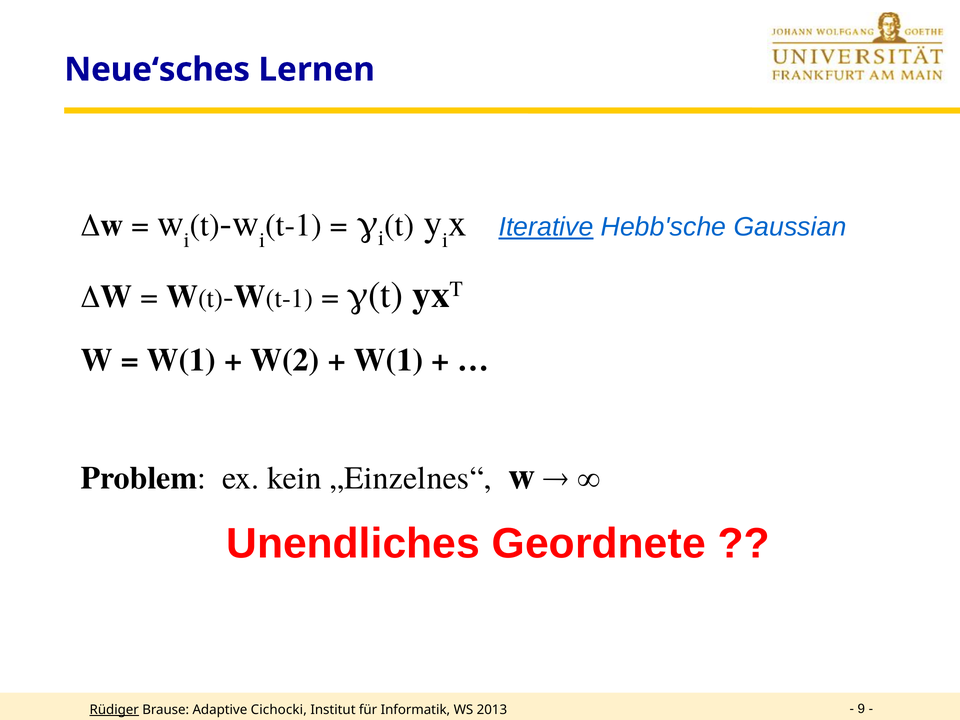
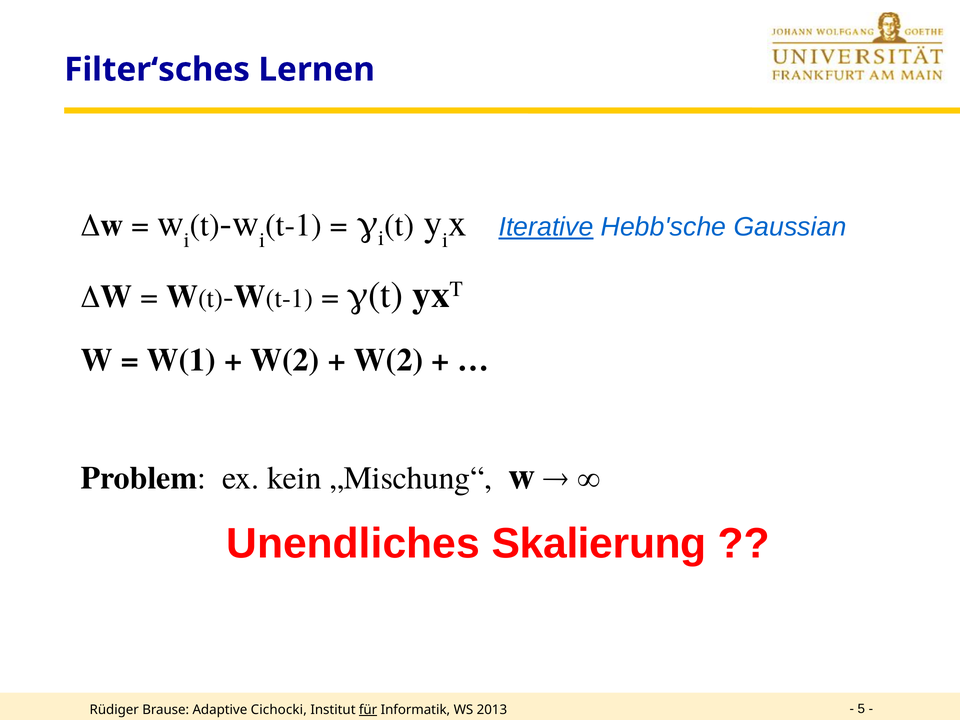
Neue‘sches: Neue‘sches -> Filter‘sches (157, 70)
W(1: W(1 -> W(2 (389, 360)
„Einzelnes“: „Einzelnes“ -> „Mischung“ (411, 478)
Geordnete: Geordnete -> Skalierung (599, 543)
Rüdiger underline: present -> none (114, 710)
für underline: none -> present (368, 710)
9: 9 -> 5 (861, 709)
